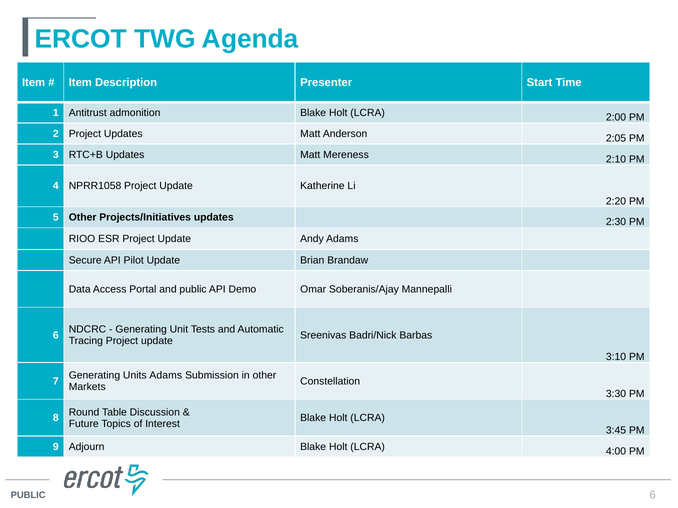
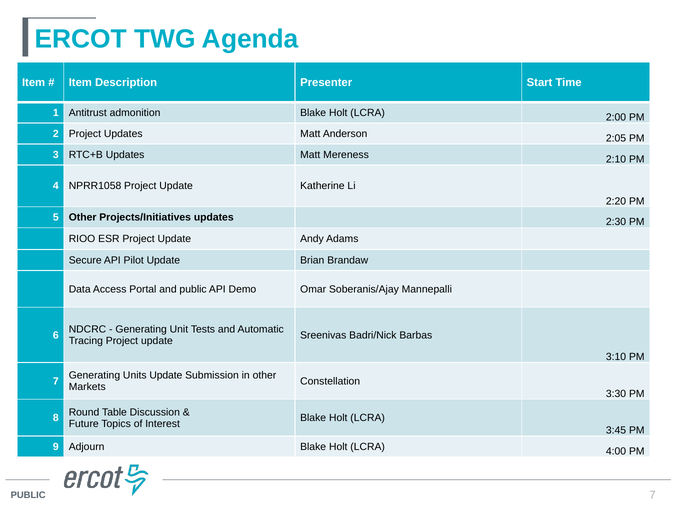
Units Adams: Adams -> Update (166, 376)
PUBLIC 6: 6 -> 7 (653, 495)
